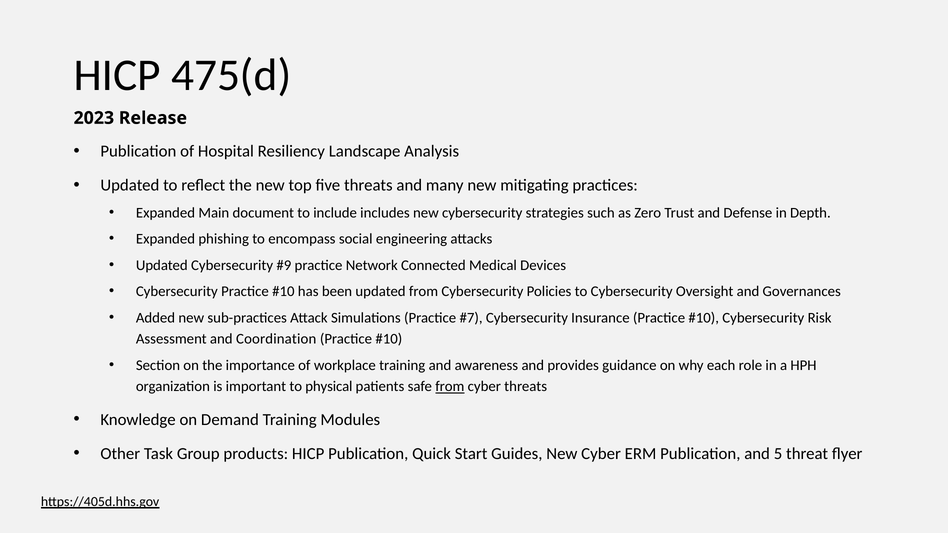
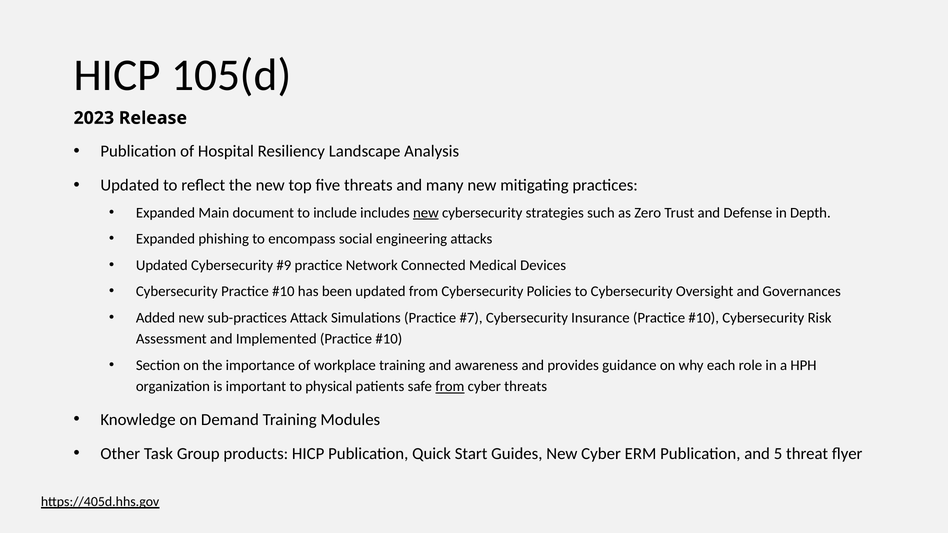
475(d: 475(d -> 105(d (231, 75)
new underline: none -> present (426, 213)
Coordination: Coordination -> Implemented (276, 339)
